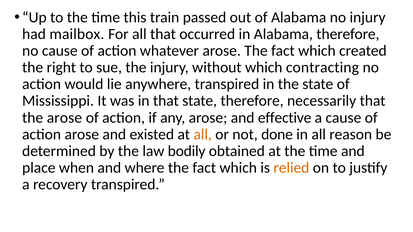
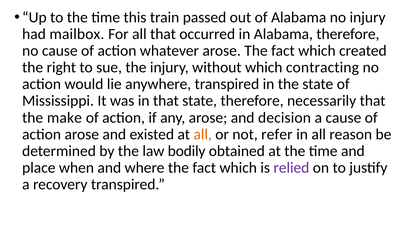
the arose: arose -> make (64, 118)
effective: effective -> decision (284, 118)
done: done -> refer (277, 134)
relied colour: orange -> purple (291, 168)
